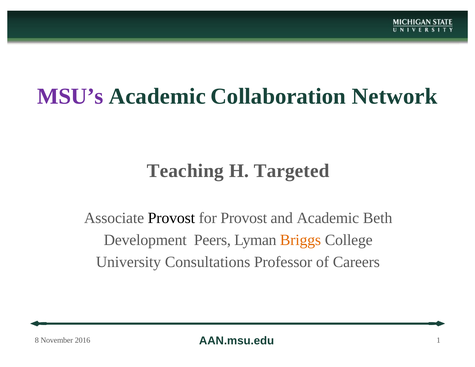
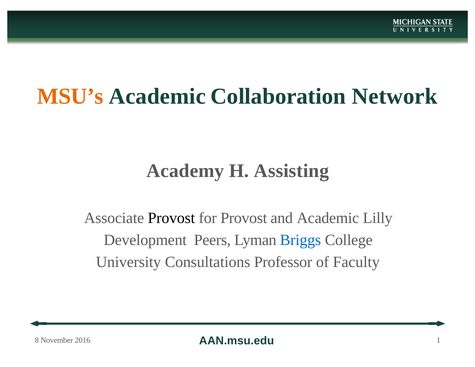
MSU’s colour: purple -> orange (70, 96)
Teaching: Teaching -> Academy (185, 171)
Targeted: Targeted -> Assisting (292, 171)
Beth: Beth -> Lilly (378, 218)
Briggs colour: orange -> blue (301, 240)
Careers: Careers -> Faculty (356, 262)
